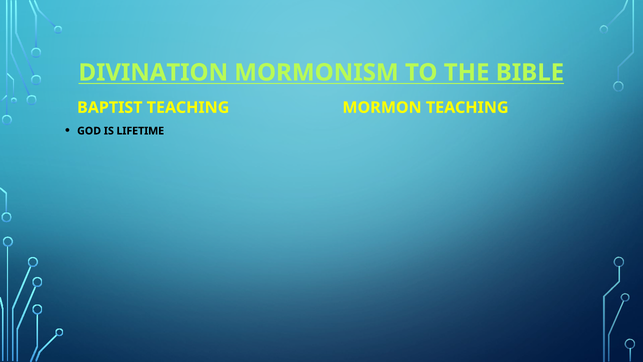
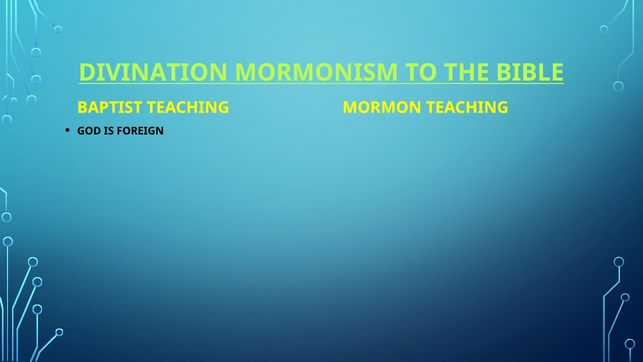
LIFETIME: LIFETIME -> FOREIGN (140, 131)
